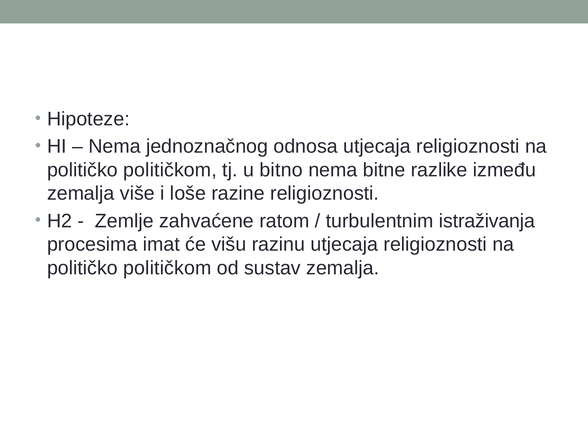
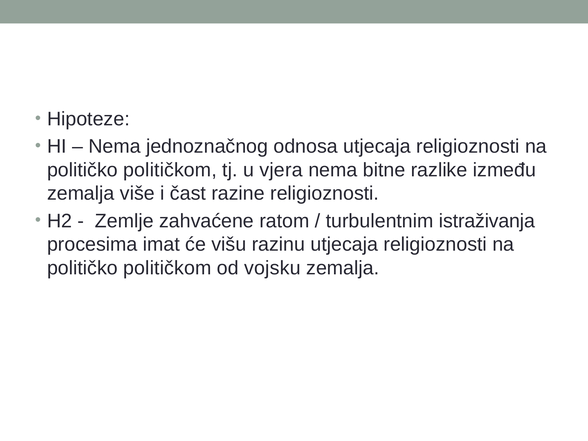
bitno: bitno -> vjera (281, 170)
loše: loše -> čast (188, 193)
sustav: sustav -> vojsku (272, 268)
